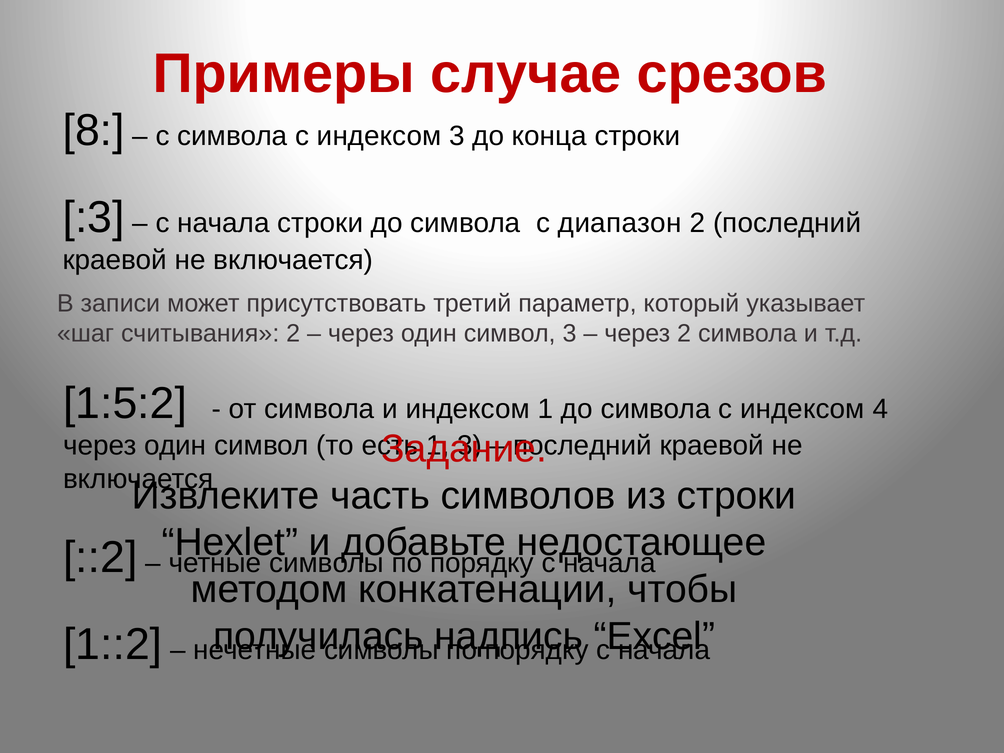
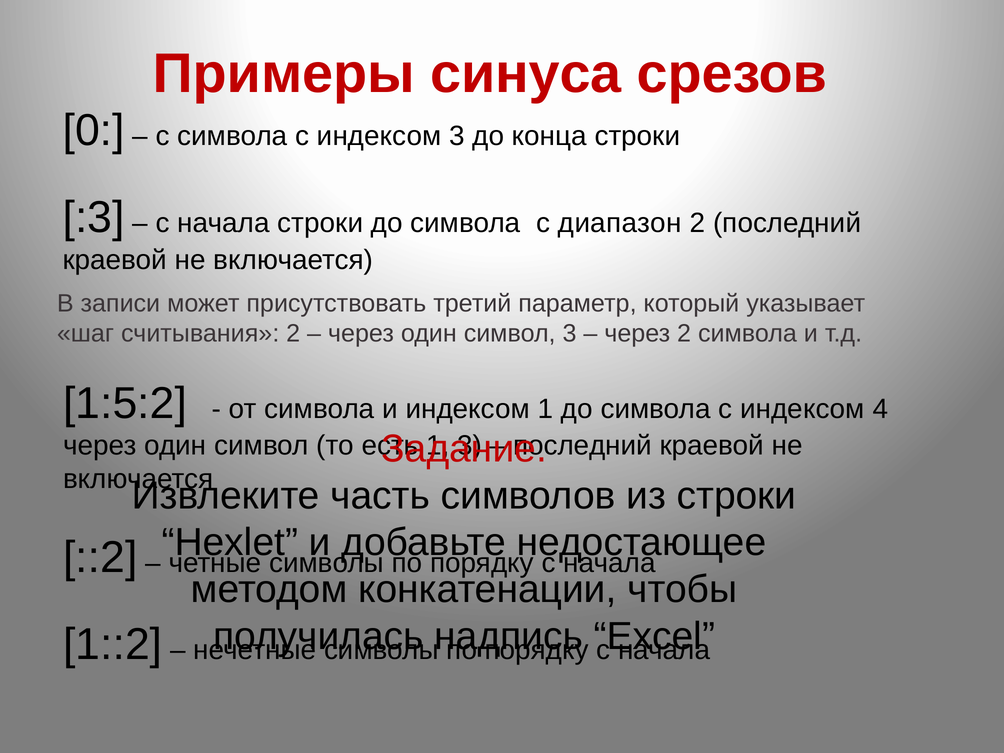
случае: случае -> синуса (526, 74)
8: 8 -> 0 (94, 131)
